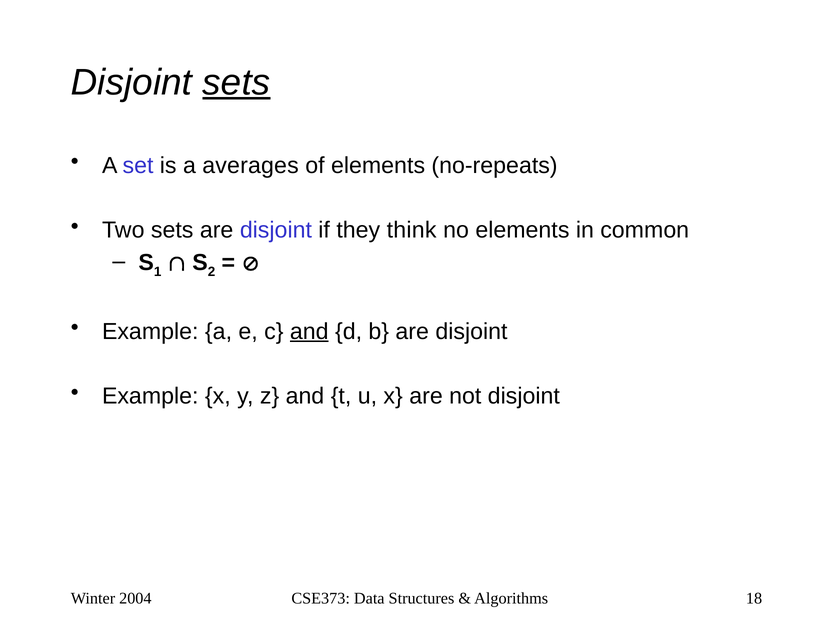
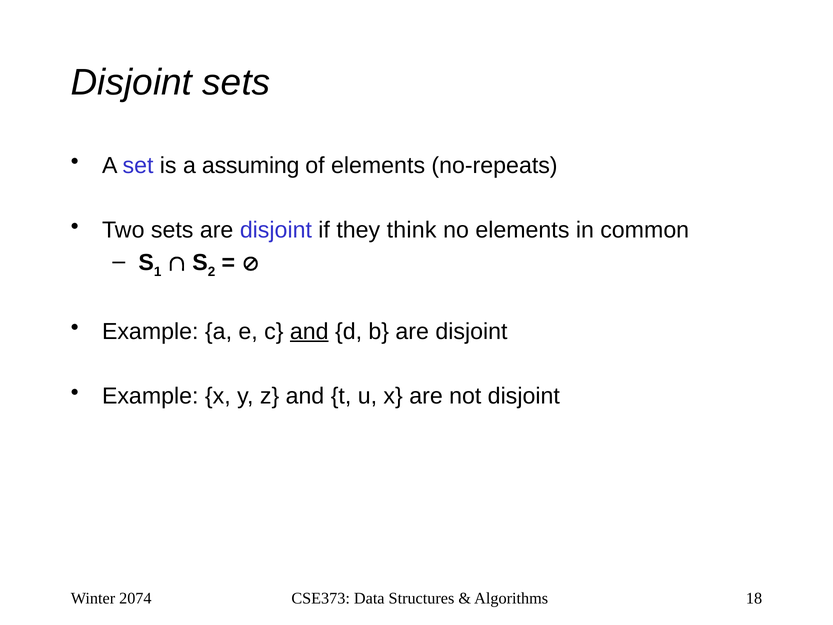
sets underline: present -> none (236, 82)
averages: averages -> assuming (251, 165)
2004: 2004 -> 2074 (135, 598)
